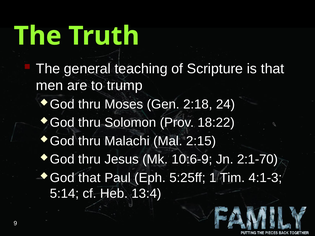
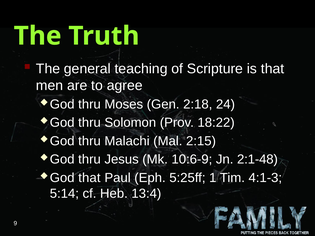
trump: trump -> agree (125, 86)
2:1-70: 2:1-70 -> 2:1-48 (257, 160)
